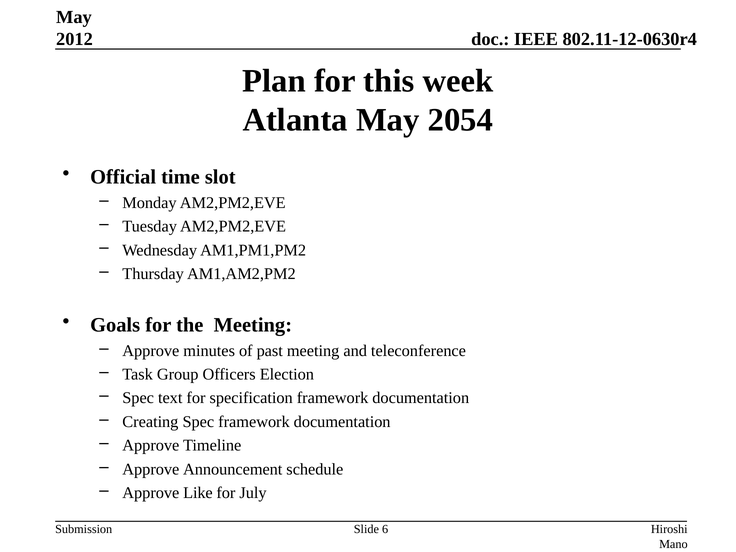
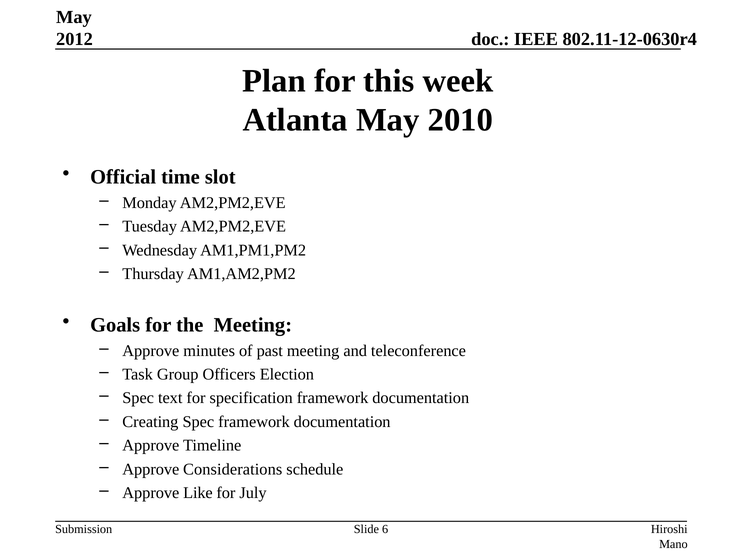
2054: 2054 -> 2010 (460, 120)
Announcement: Announcement -> Considerations (233, 469)
